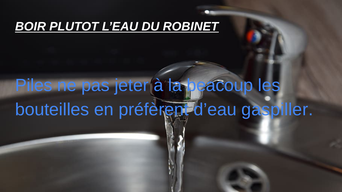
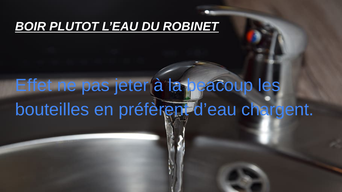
Piles: Piles -> Effet (34, 86)
gaspiller: gaspiller -> chargent (278, 110)
